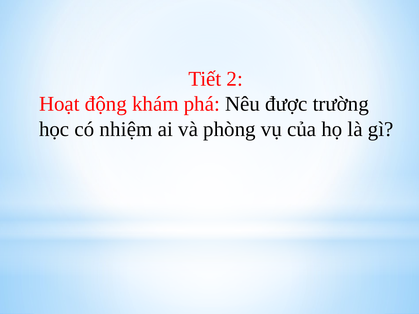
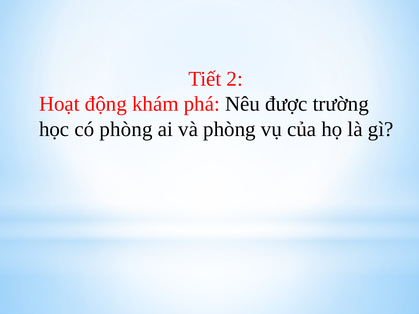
có nhiệm: nhiệm -> phòng (126, 129)
